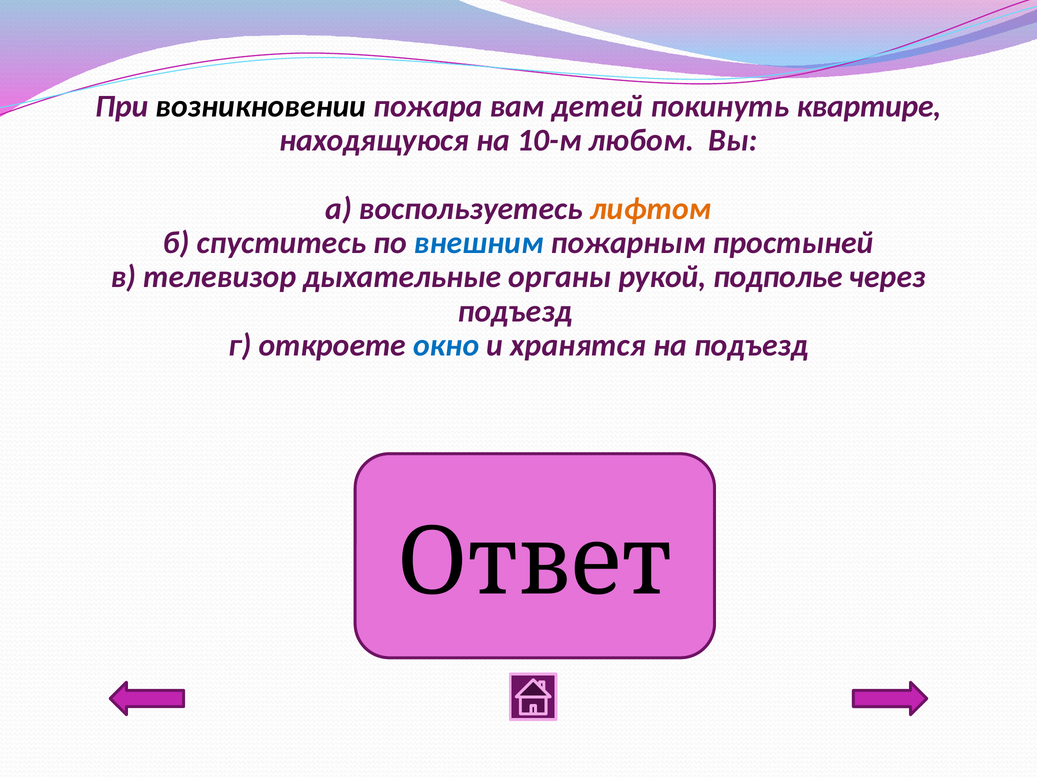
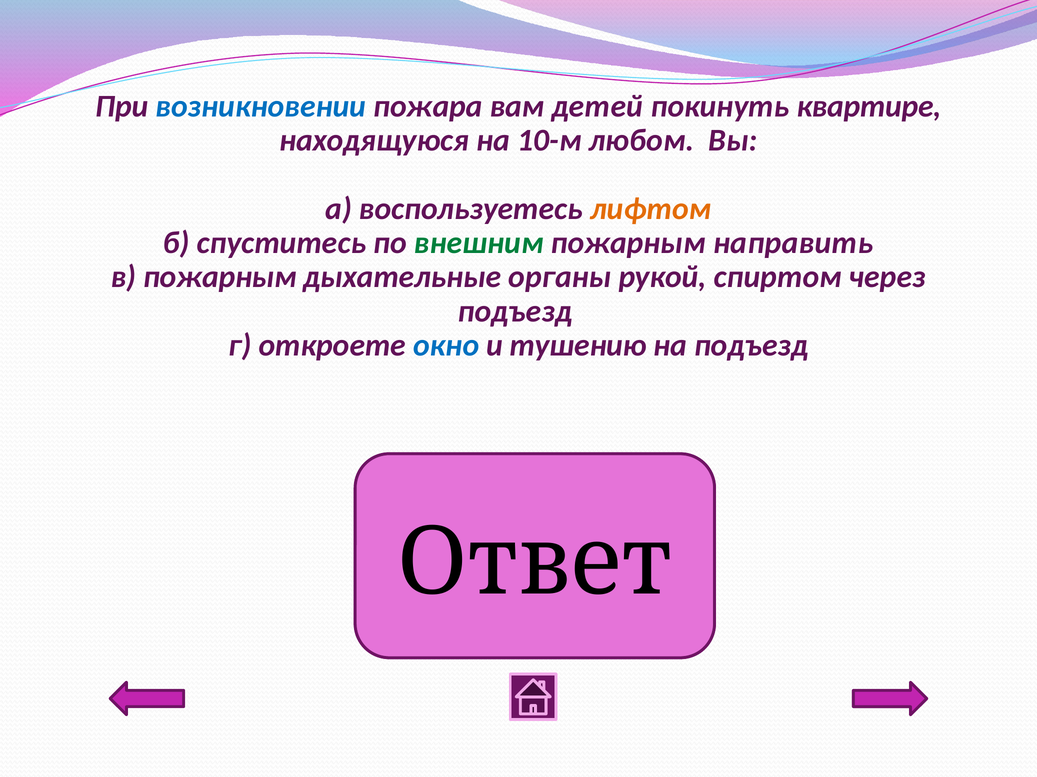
возникновении colour: black -> blue (261, 106)
внешним colour: blue -> green (479, 243)
простыней: простыней -> направить (793, 243)
в телевизор: телевизор -> пожарным (220, 277)
подполье: подполье -> спиртом (778, 277)
хранятся: хранятся -> тушению (578, 346)
